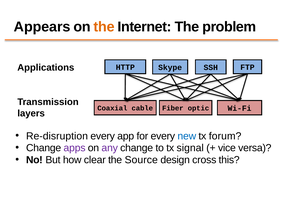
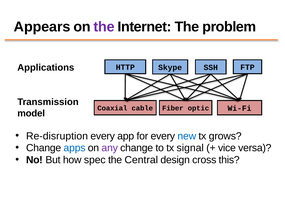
the colour: orange -> purple (104, 27)
layers: layers -> model (31, 113)
forum: forum -> grows (225, 136)
apps colour: purple -> blue (75, 148)
clear: clear -> spec (95, 160)
Source: Source -> Central (141, 160)
